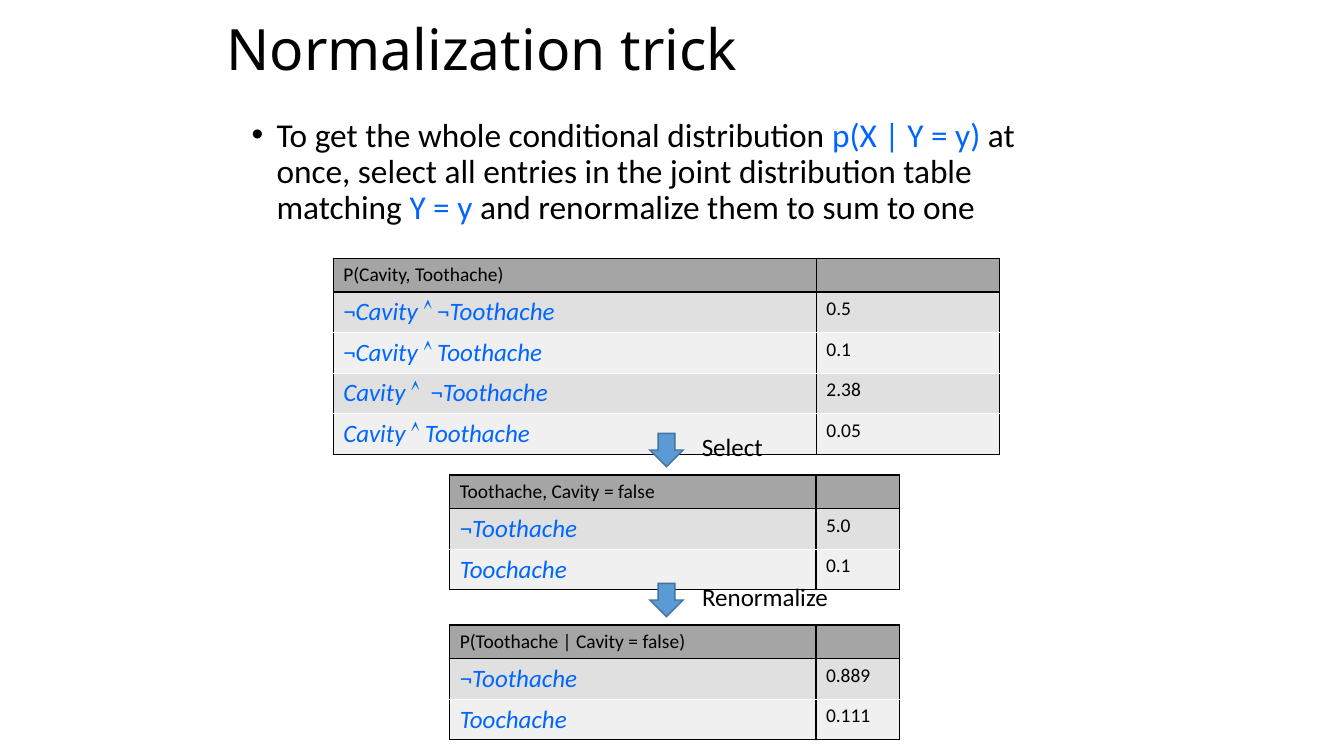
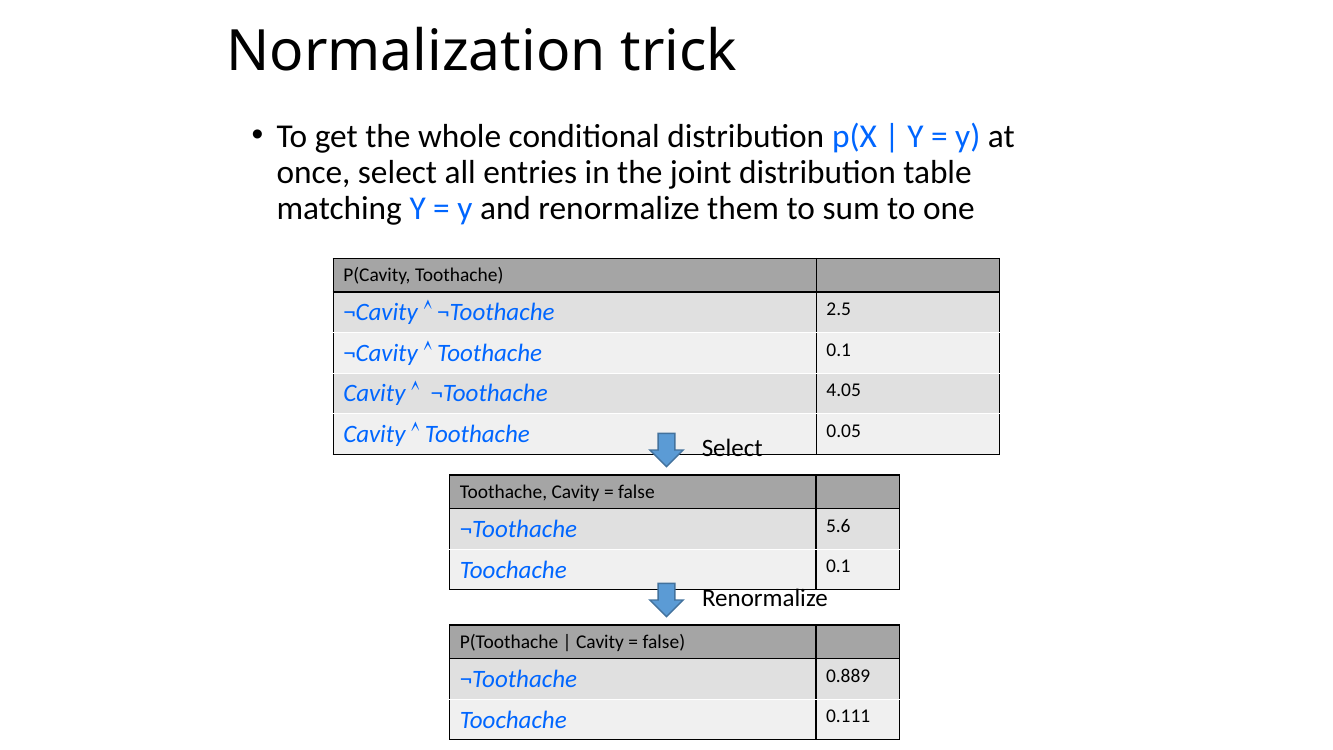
0.5: 0.5 -> 2.5 (839, 309)
2.38: 2.38 -> 4.05 (844, 390)
5.0: 5.0 -> 5.6 (838, 526)
